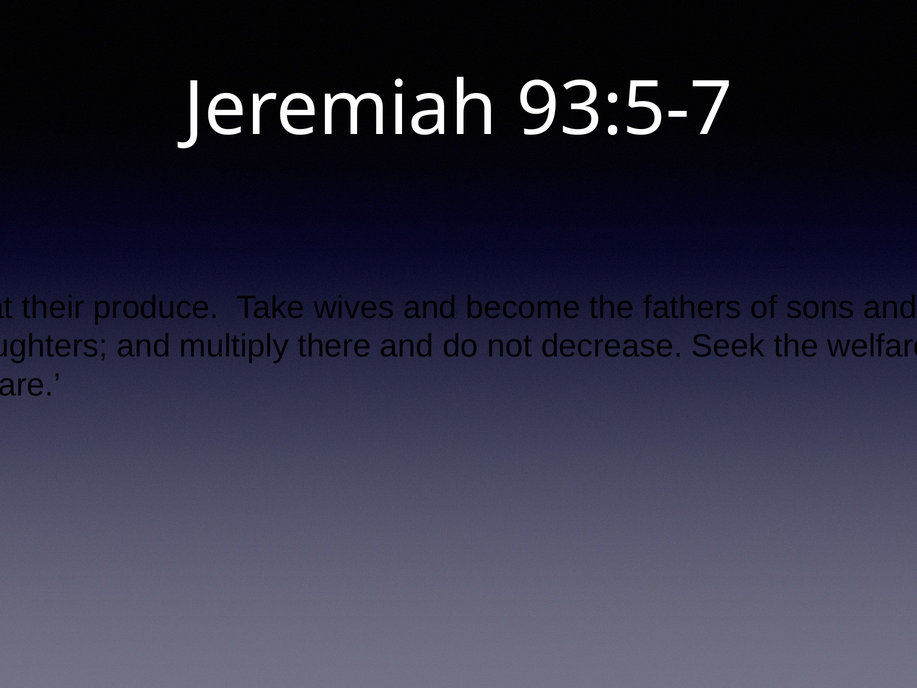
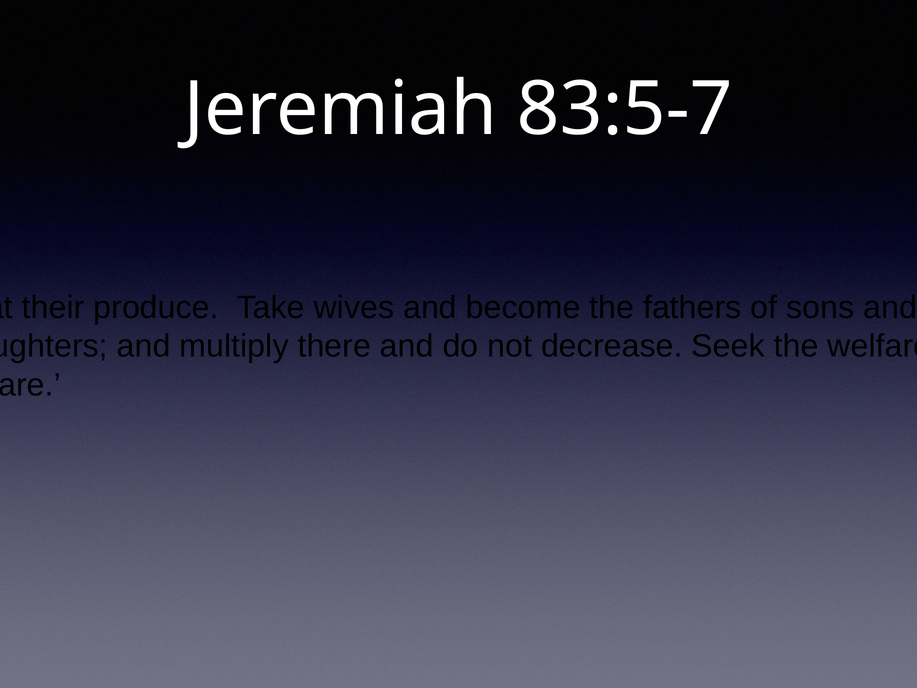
93:5-7: 93:5-7 -> 83:5-7 (625, 109)
